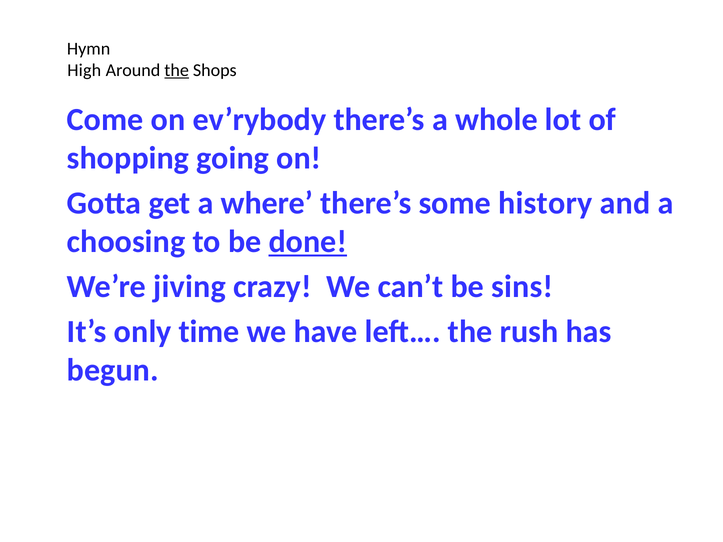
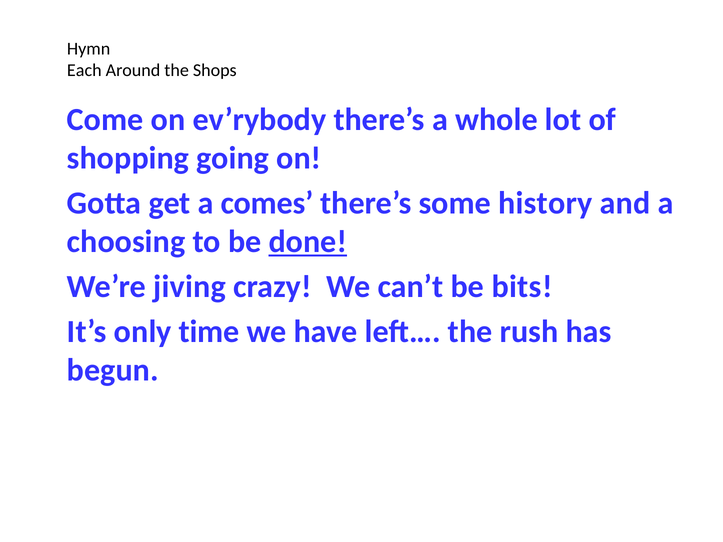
High: High -> Each (84, 70)
the underline: present -> none (177, 70)
where: where -> comes (267, 203)
sins: sins -> bits (522, 287)
